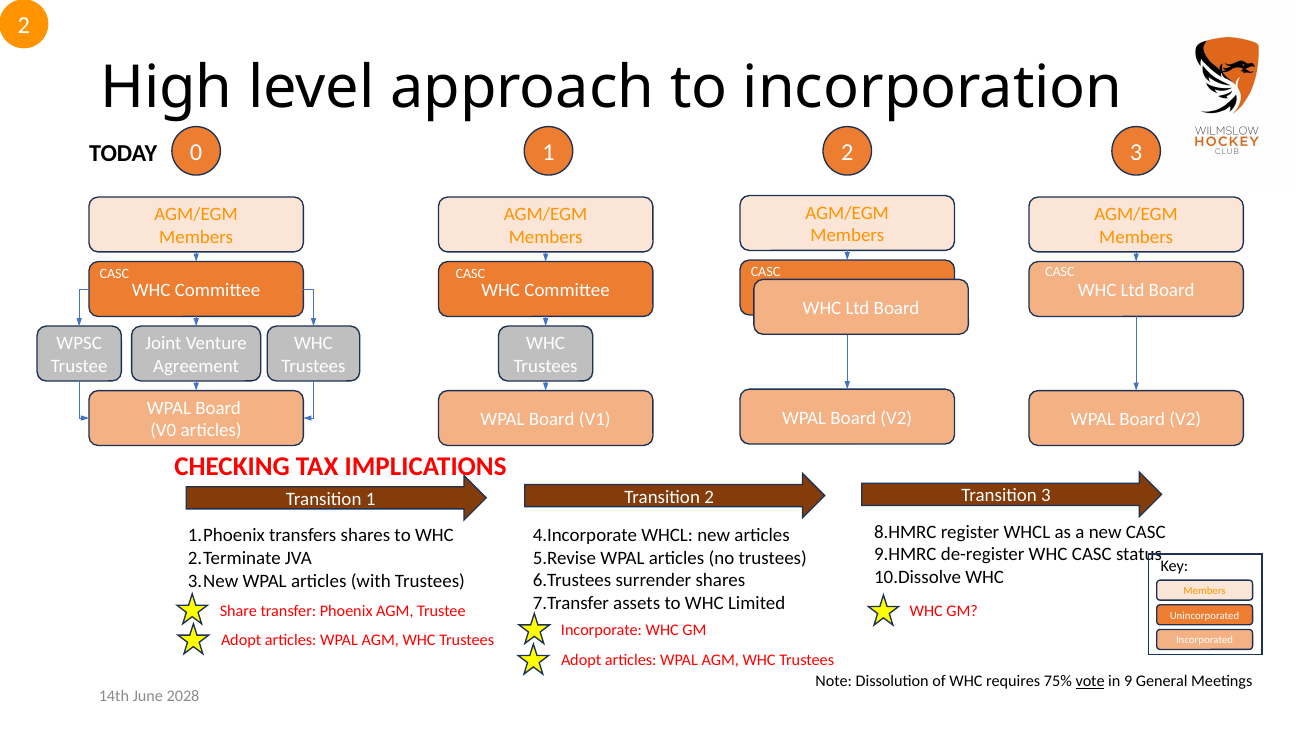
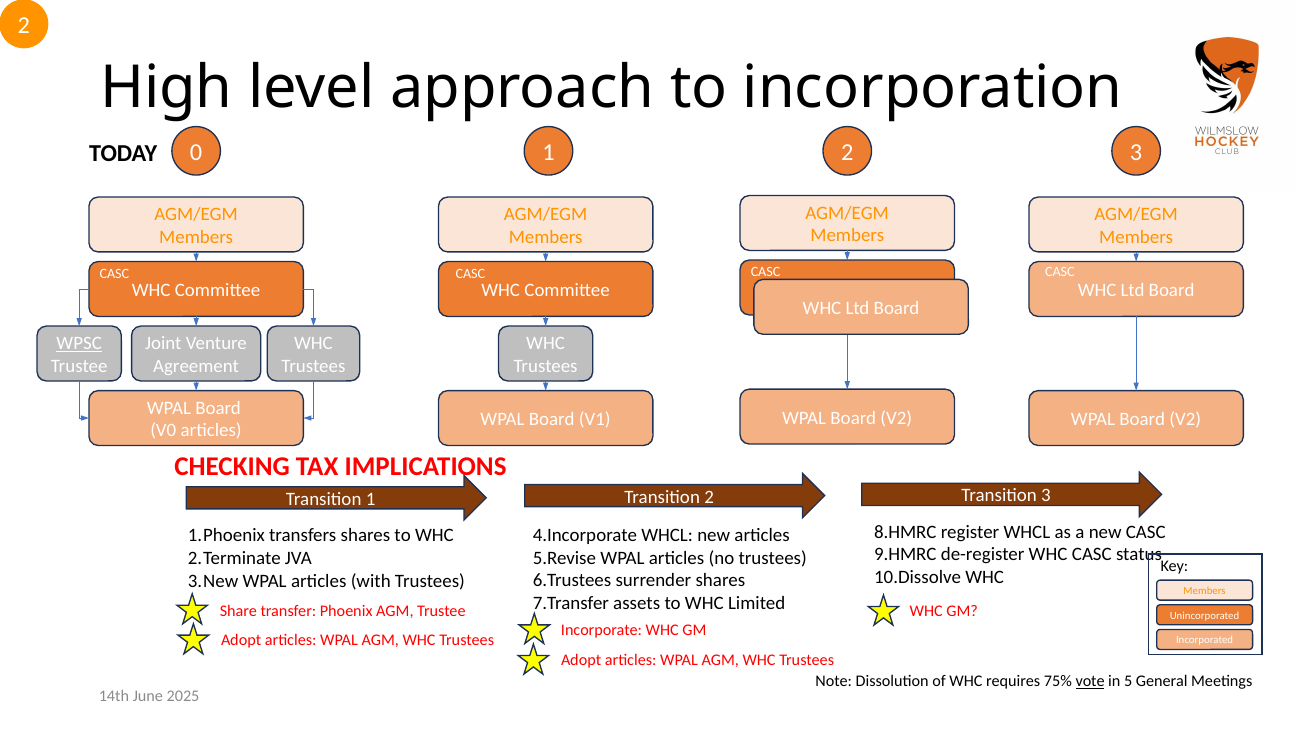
WPSC underline: none -> present (79, 344)
9: 9 -> 5 (1128, 682)
2028: 2028 -> 2025 (183, 697)
